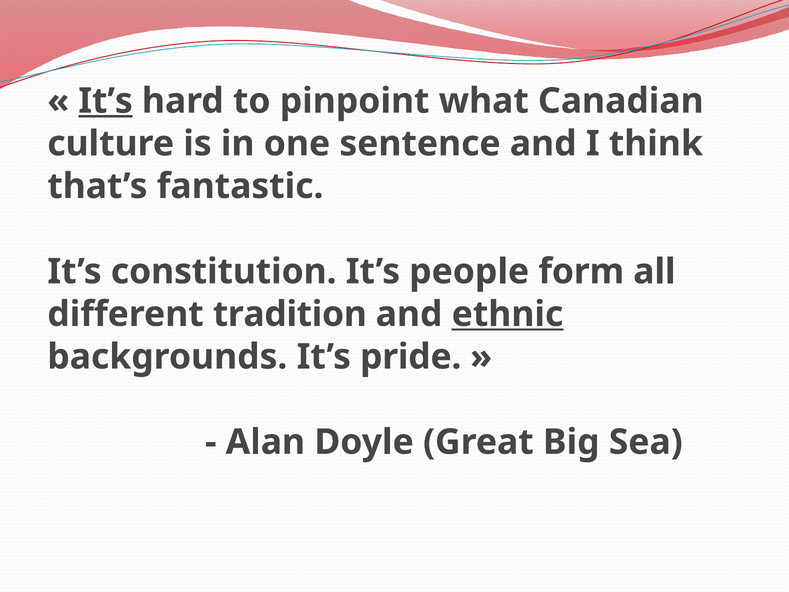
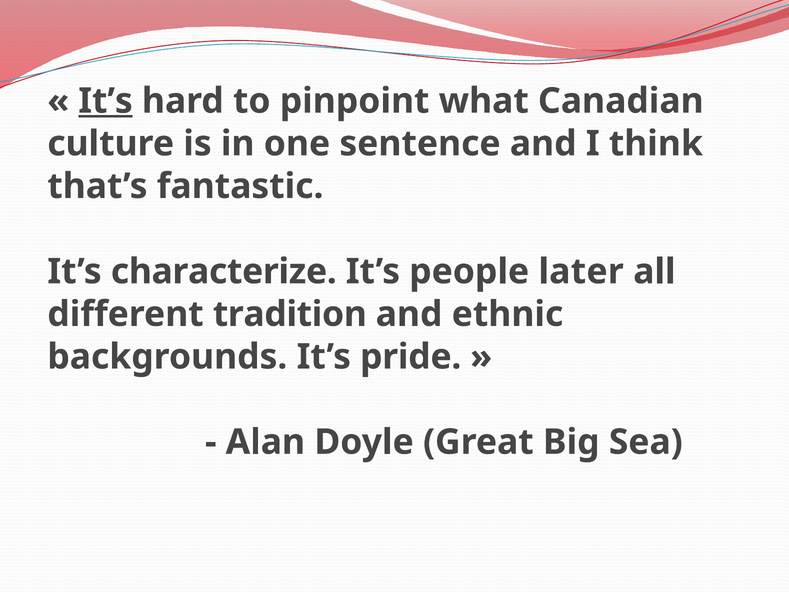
constitution: constitution -> characterize (224, 271)
form: form -> later (581, 271)
ethnic underline: present -> none (507, 314)
